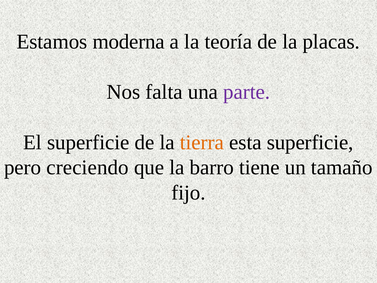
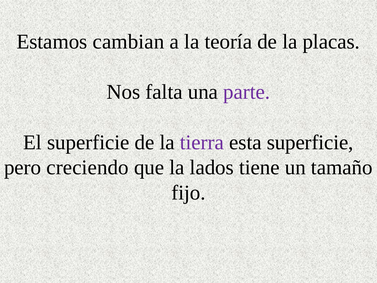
moderna: moderna -> cambian (128, 42)
tierra colour: orange -> purple (202, 142)
barro: barro -> lados (212, 167)
